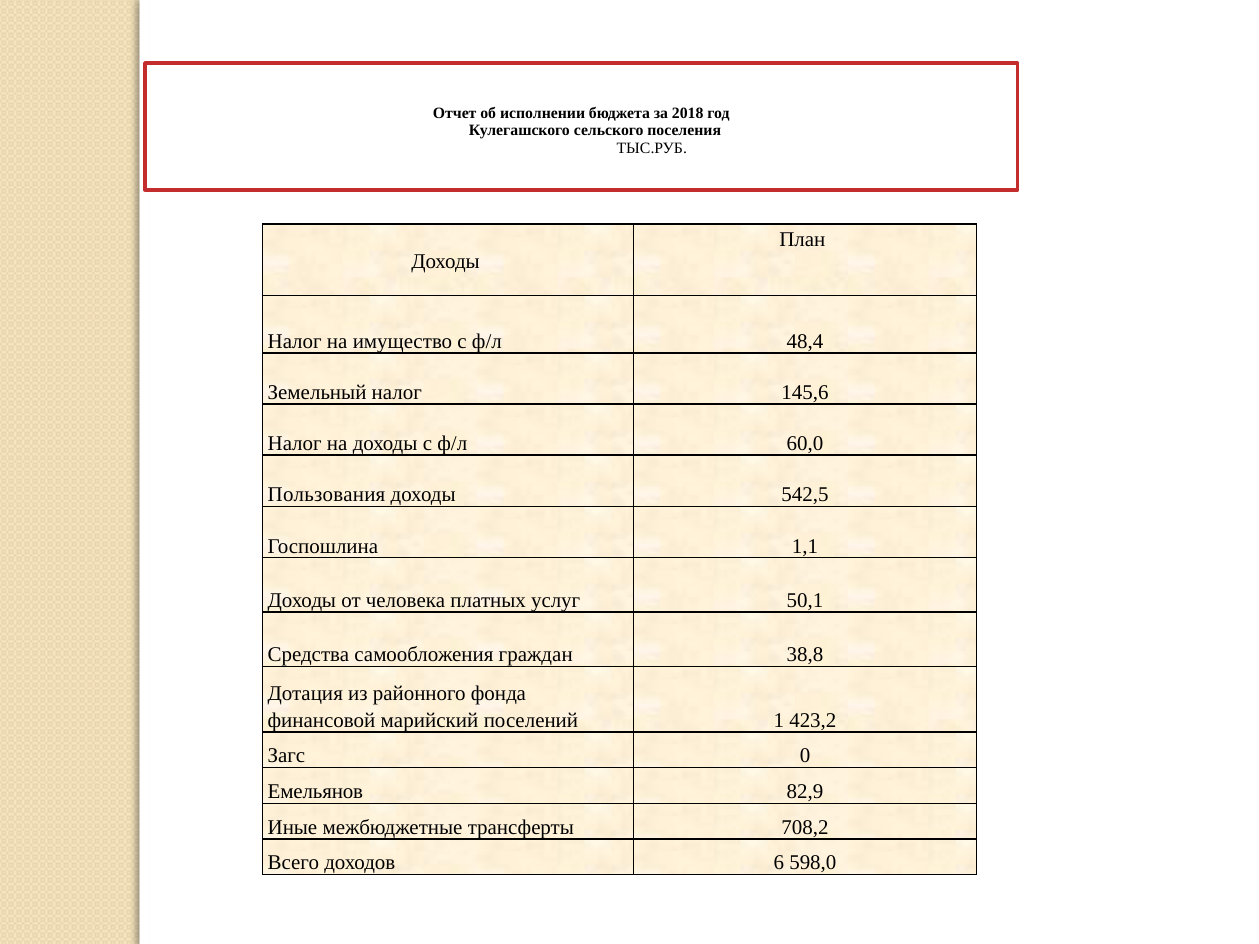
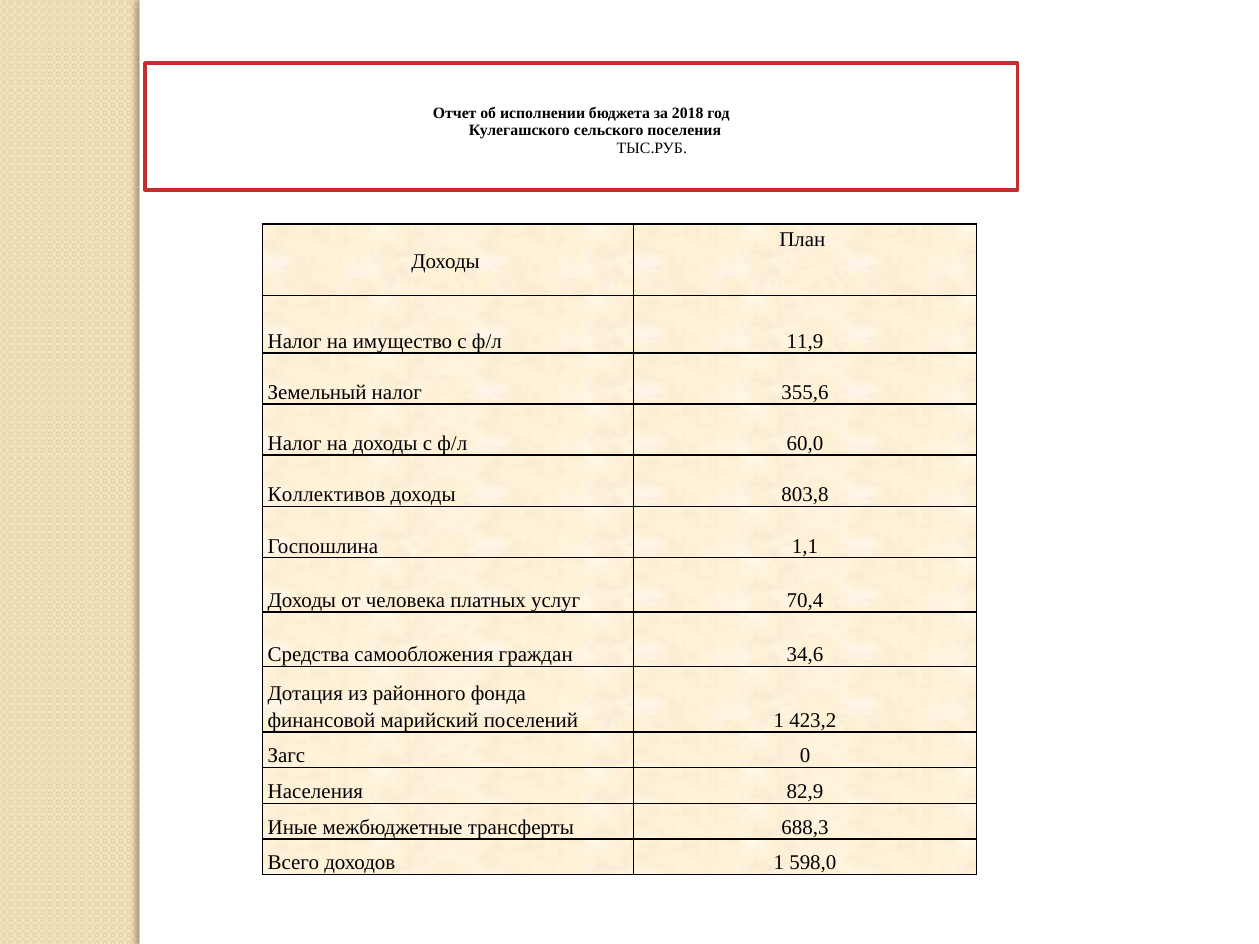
48,4: 48,4 -> 11,9 (805, 342)
145,6: 145,6 -> 355,6 (805, 393)
Пользования: Пользования -> Коллективов (327, 495)
542,5: 542,5 -> 803,8 (805, 495)
50,1: 50,1 -> 70,4 (805, 601)
38,8: 38,8 -> 34,6 (805, 655)
Емельянов: Емельянов -> Населения (315, 792)
708,2: 708,2 -> 688,3 (805, 828)
доходов 6: 6 -> 1 (779, 863)
